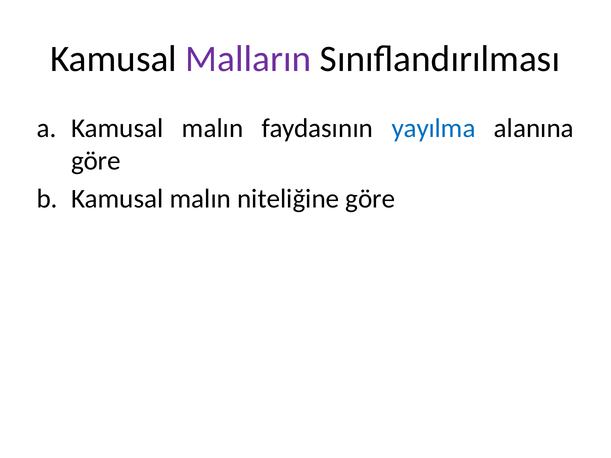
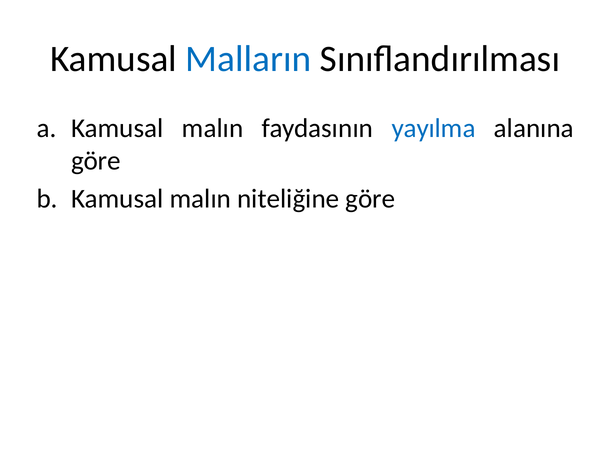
Malların colour: purple -> blue (248, 59)
